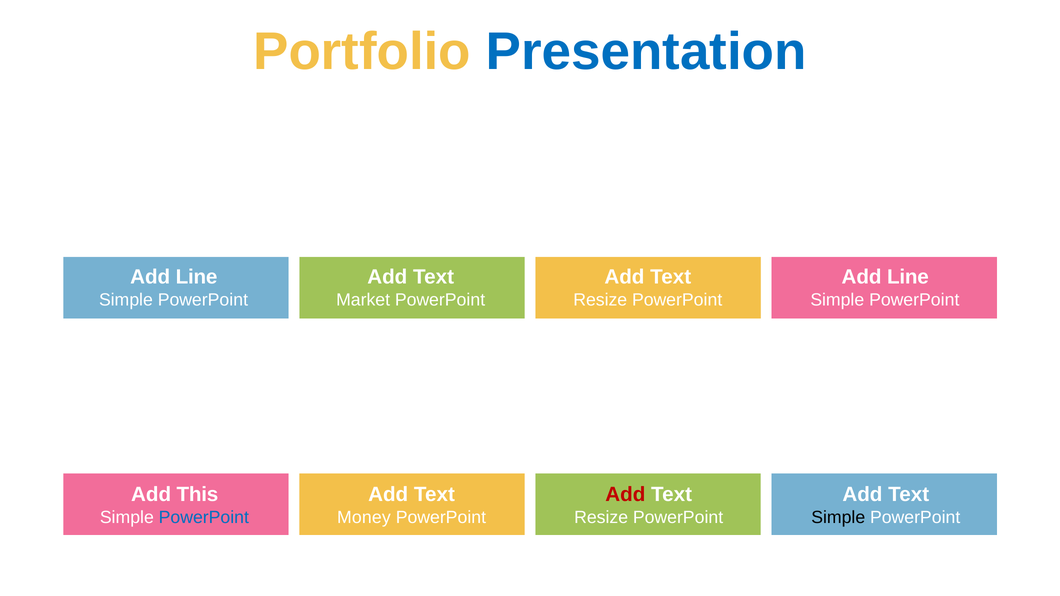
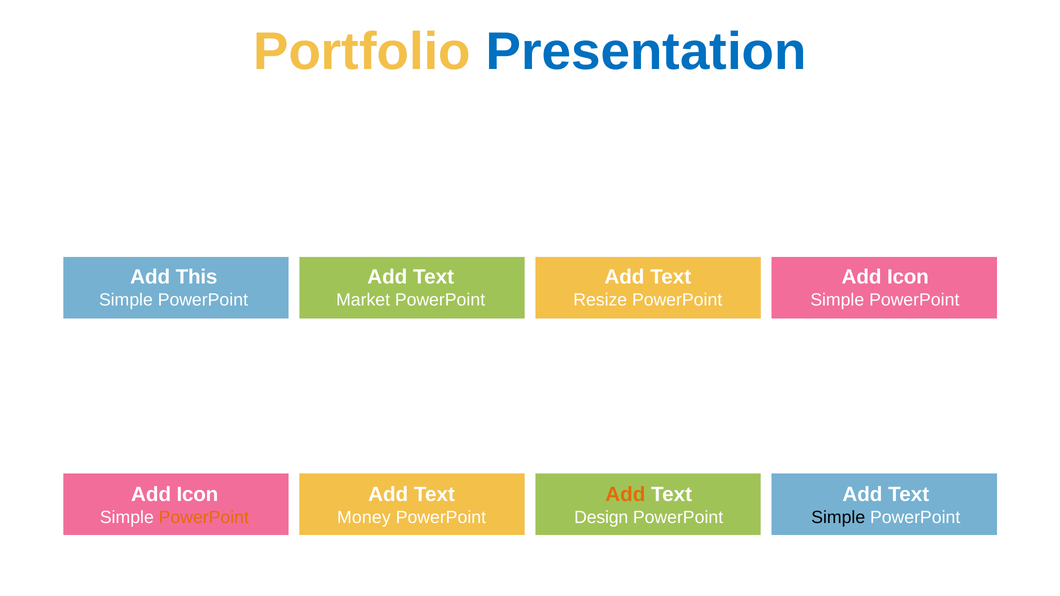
Line: Line -> This (197, 277)
Line: Line -> Icon (908, 277)
This: This -> Icon (197, 495)
Add colour: red -> orange (625, 495)
PowerPoint colour: blue -> orange (204, 518)
Resize: Resize -> Design (601, 518)
